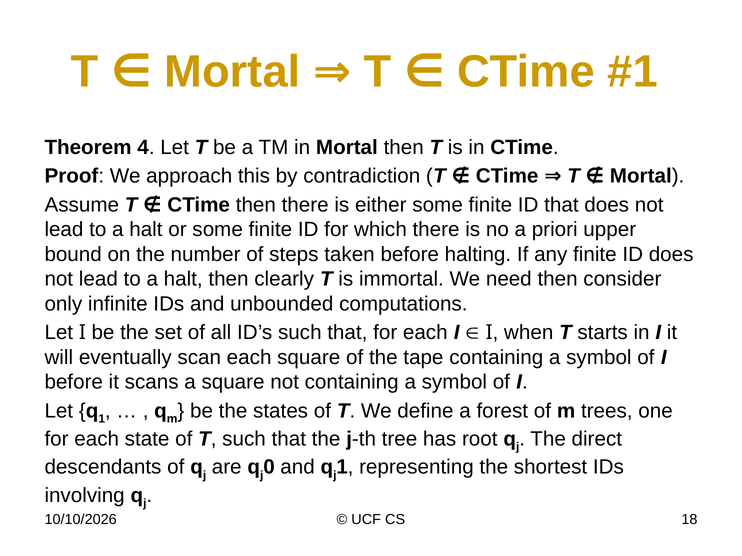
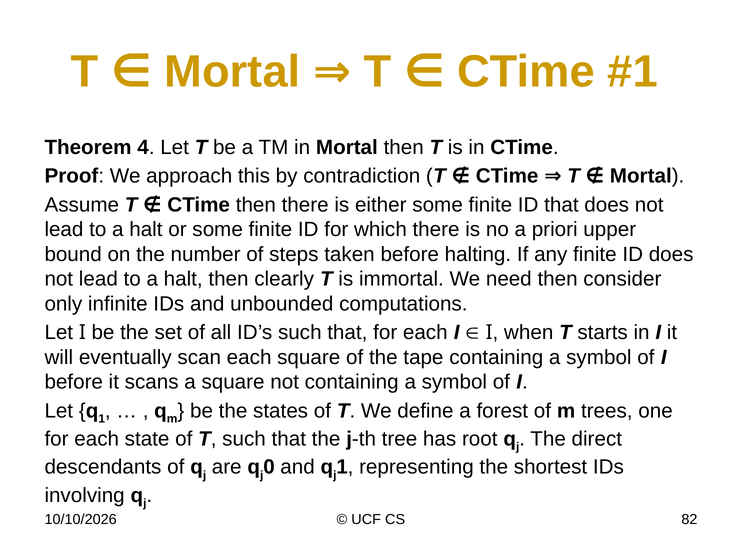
18: 18 -> 82 (689, 520)
